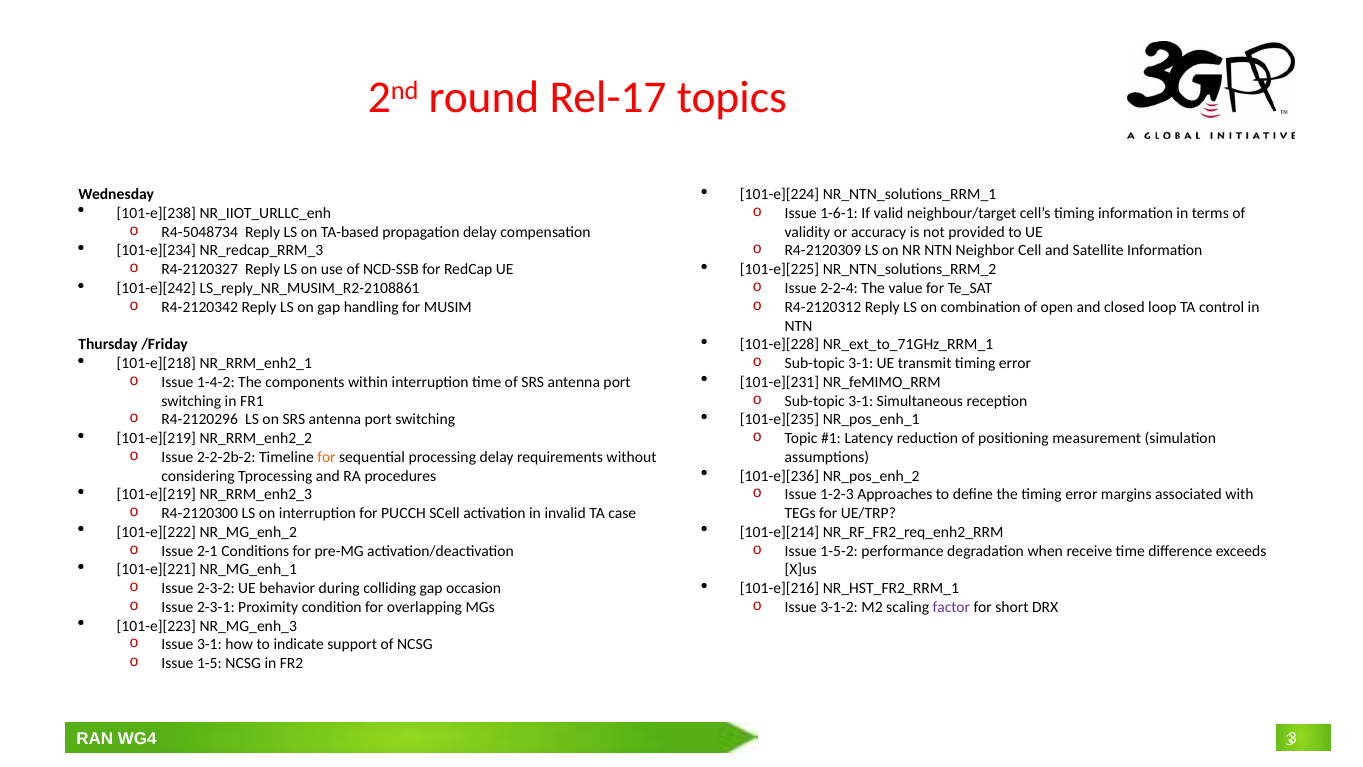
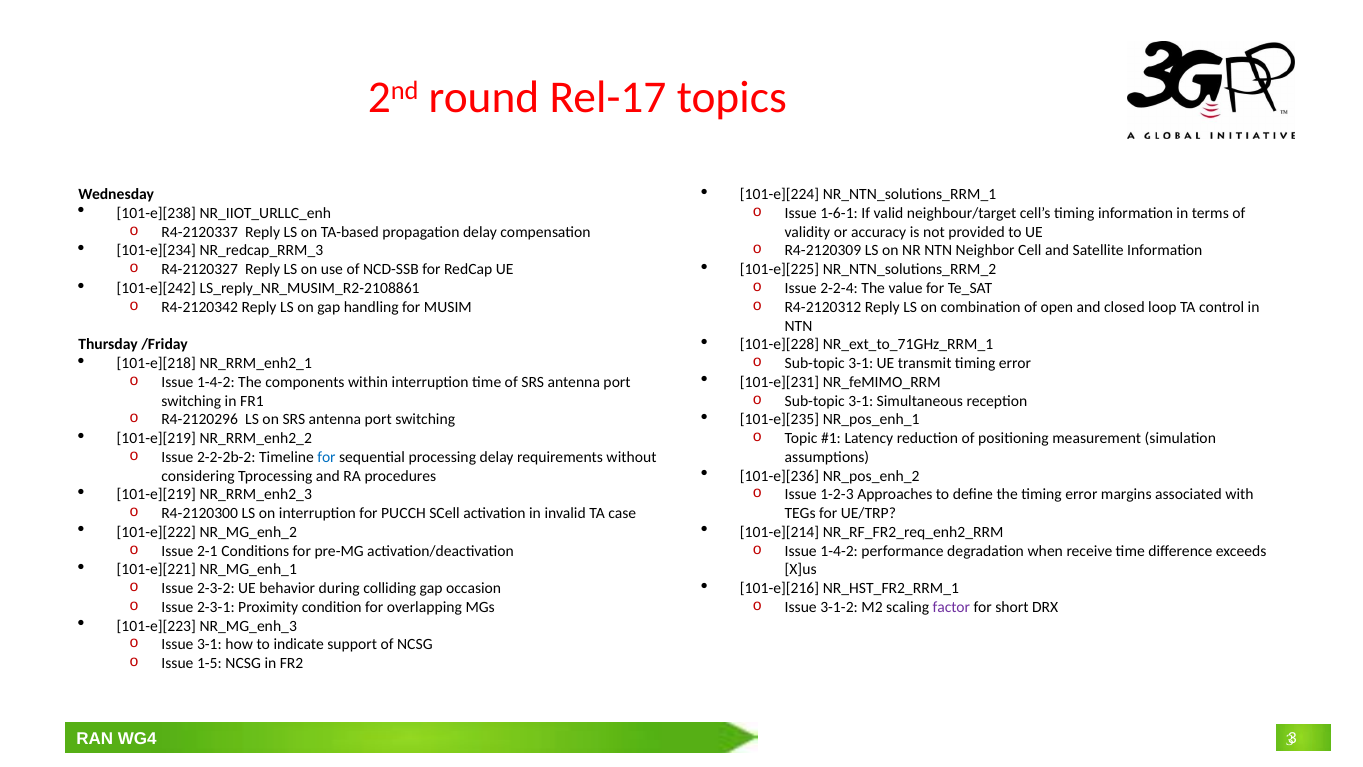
R4-5048734: R4-5048734 -> R4-2120337 (200, 232)
for colour: orange -> blue (326, 457)
1-5-2: 1-5-2 -> 1-4-2 (839, 551)
